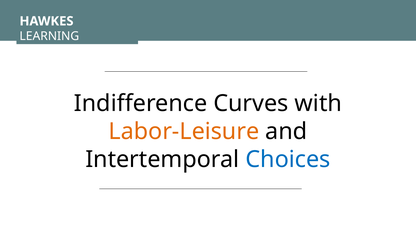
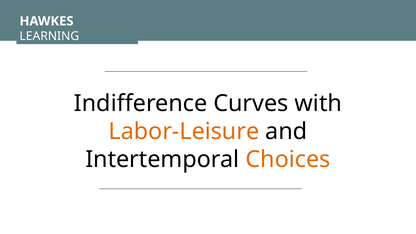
Choices colour: blue -> orange (288, 160)
